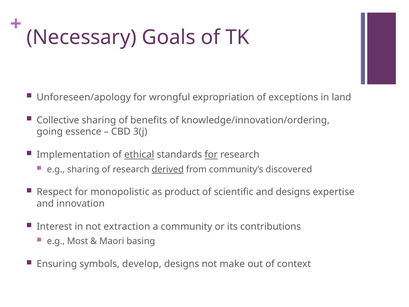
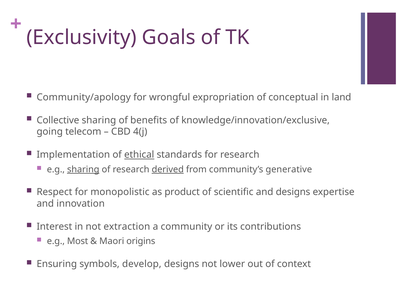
Necessary: Necessary -> Exclusivity (81, 37)
Unforeseen/apology: Unforeseen/apology -> Community/apology (84, 97)
exceptions: exceptions -> conceptual (293, 97)
knowledge/innovation/ordering: knowledge/innovation/ordering -> knowledge/innovation/exclusive (256, 120)
essence: essence -> telecom (83, 132)
3(j: 3(j -> 4(j (140, 132)
for underline: present -> none (211, 155)
sharing underline: none -> present (83, 169)
discovered: discovered -> generative (289, 169)
basing: basing -> origins (141, 241)
make: make -> lower (232, 264)
